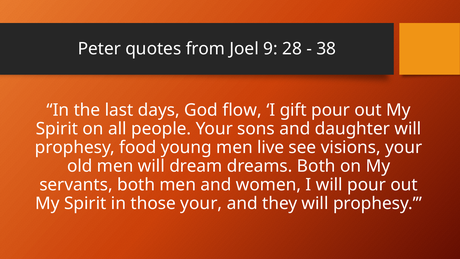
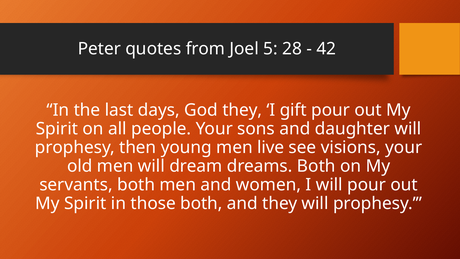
9: 9 -> 5 (271, 49)
38: 38 -> 42 (326, 49)
God flow: flow -> they (242, 110)
food: food -> then (138, 147)
those your: your -> both (201, 203)
